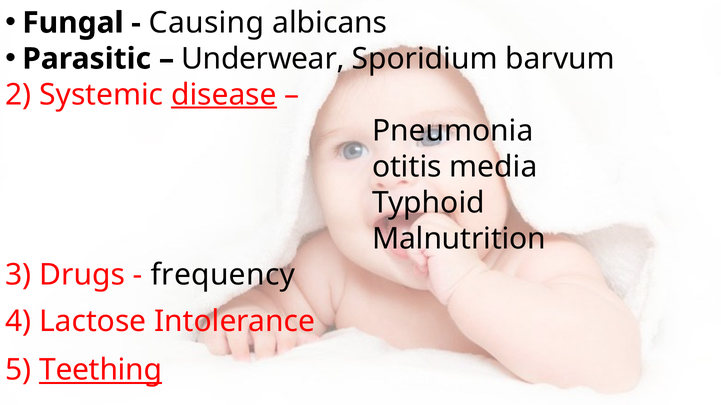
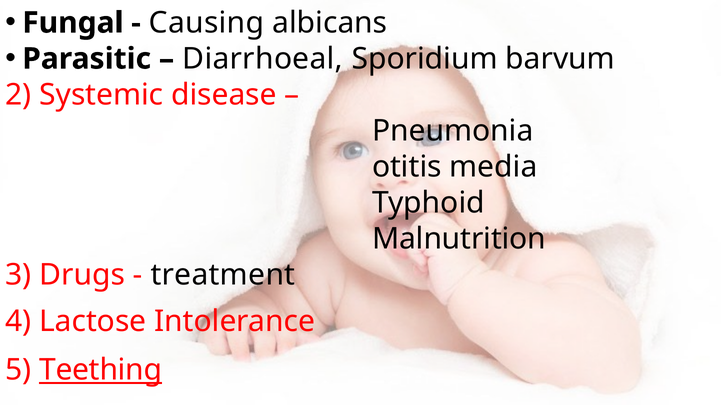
Underwear: Underwear -> Diarrhoeal (263, 59)
disease underline: present -> none (224, 95)
frequency: frequency -> treatment (223, 275)
